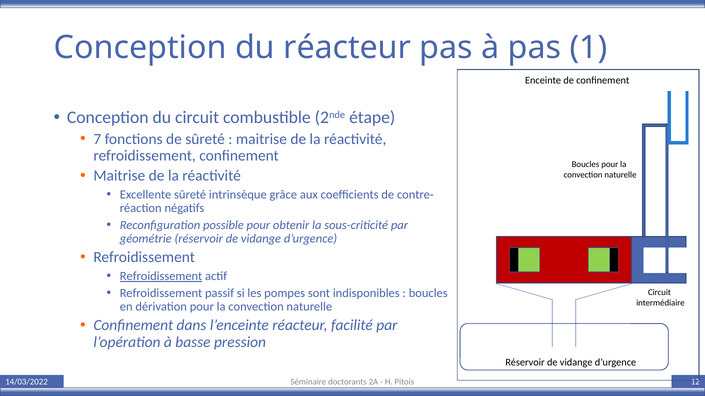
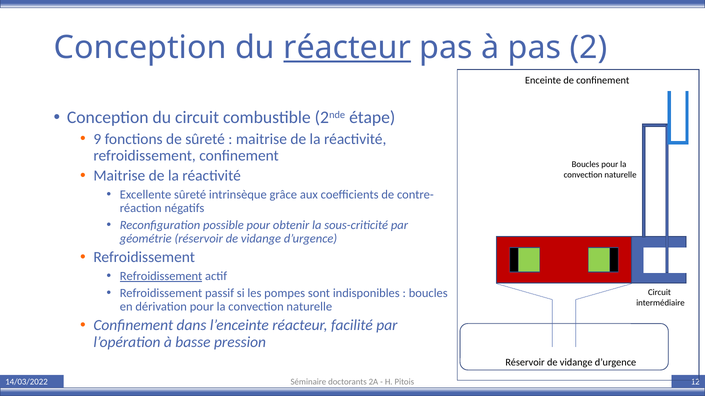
réacteur underline: none -> present (347, 48)
1: 1 -> 2 (589, 48)
7: 7 -> 9 (97, 139)
